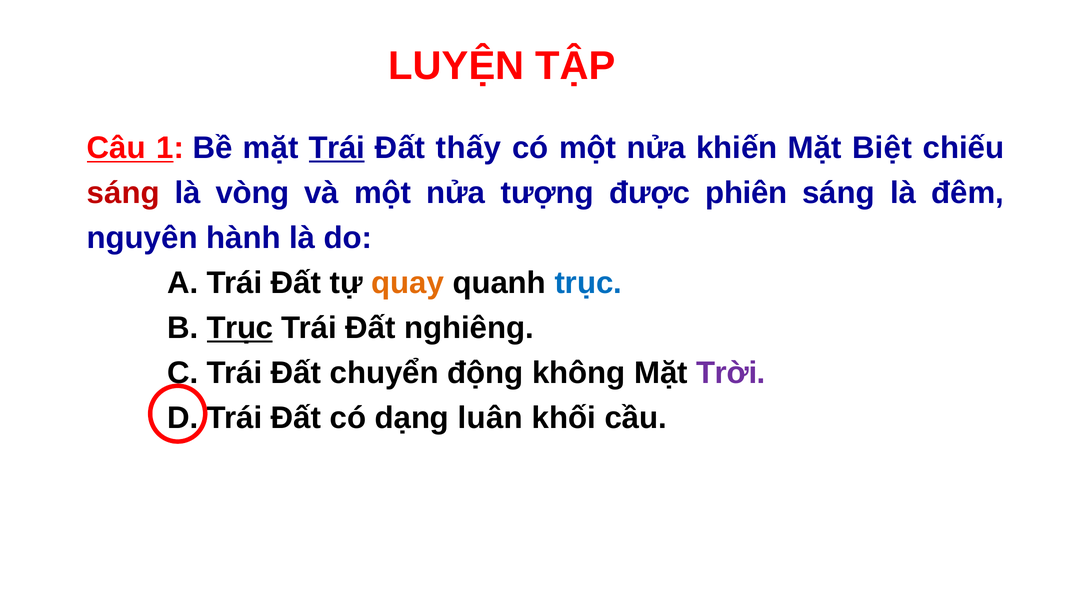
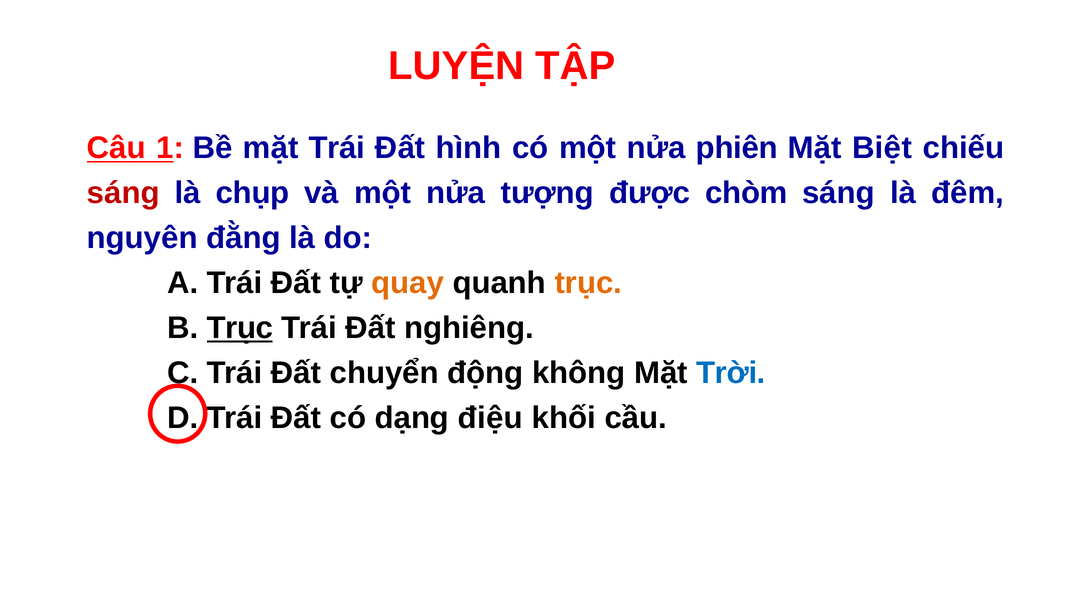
Trái underline: present -> none (337, 148)
thấy: thấy -> hình (469, 148)
khiến: khiến -> phiên (737, 148)
vòng: vòng -> chụp (253, 193)
phiên: phiên -> chòm (746, 193)
hành: hành -> đằng (243, 238)
trục colour: blue -> orange (588, 283)
Trời colour: purple -> blue (731, 373)
luân: luân -> điệu (490, 418)
